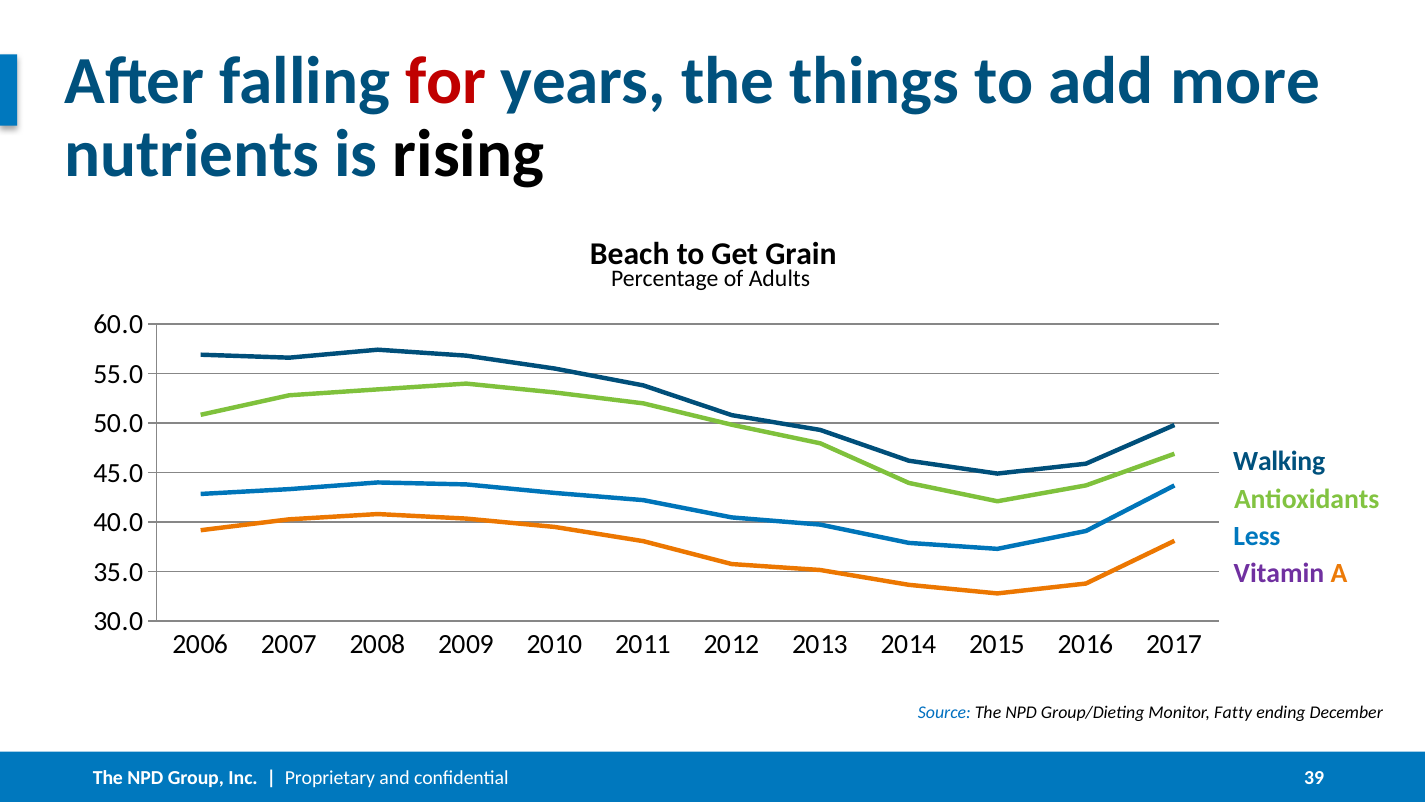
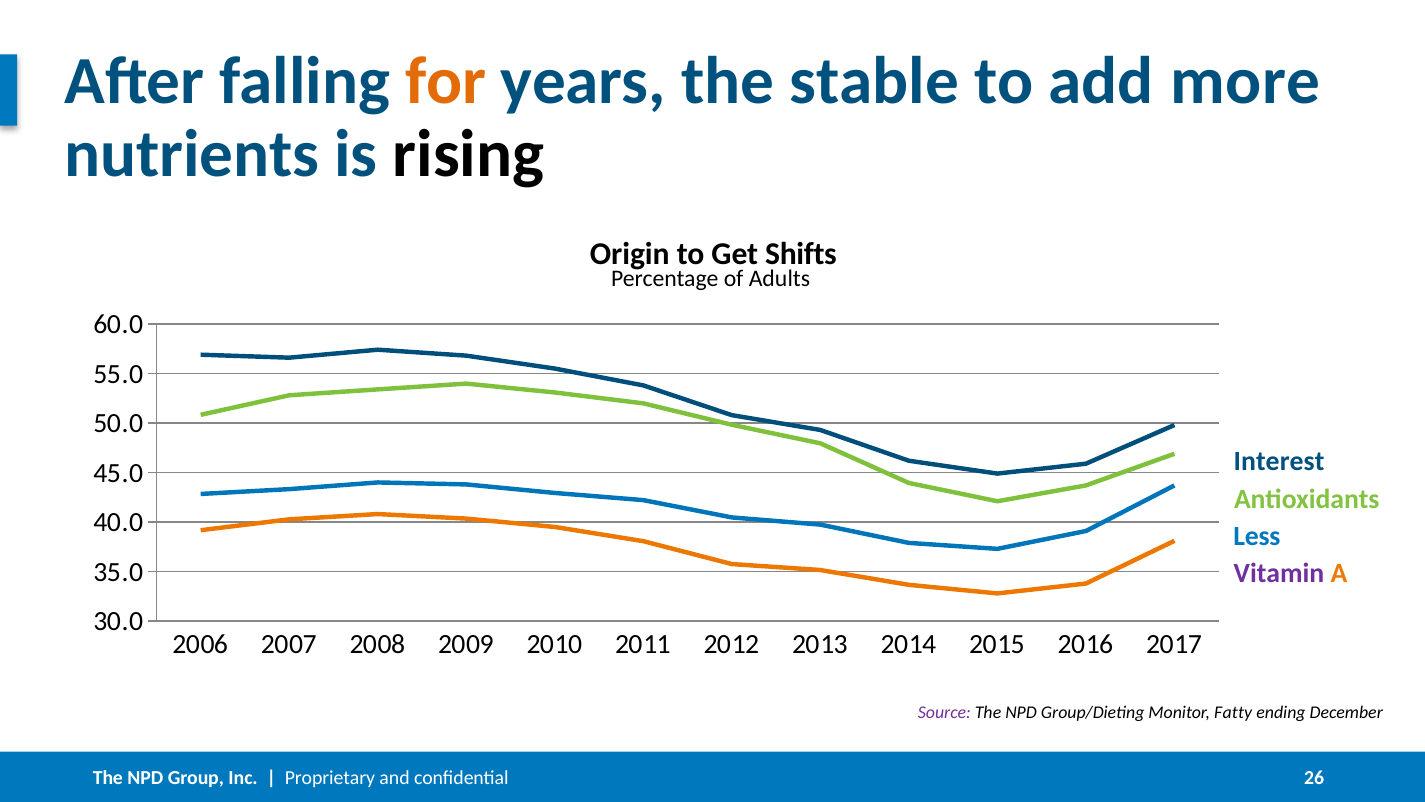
for colour: red -> orange (446, 81)
things: things -> stable (874, 81)
Beach: Beach -> Origin (630, 253)
Grain: Grain -> Shifts (801, 253)
Walking: Walking -> Interest (1279, 461)
Source colour: blue -> purple (944, 712)
39: 39 -> 26 (1314, 778)
